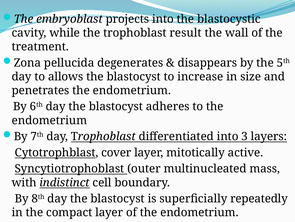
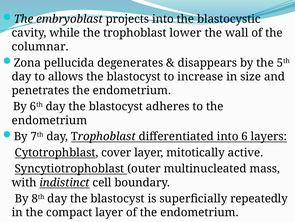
result: result -> lower (186, 33)
treatment: treatment -> columnar (40, 47)
3: 3 -> 6 (245, 136)
